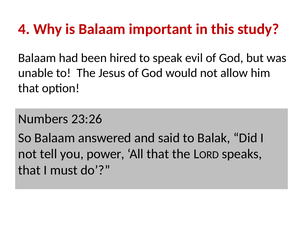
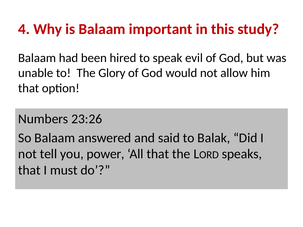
Jesus: Jesus -> Glory (112, 73)
